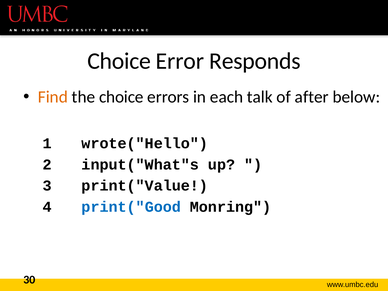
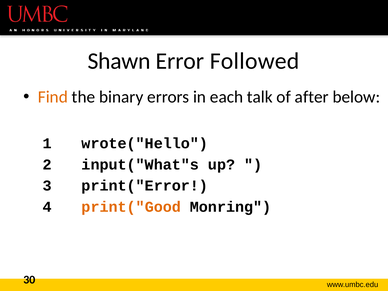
Choice: Choice -> Shawn (119, 61)
Responds: Responds -> Followed (255, 61)
the choice: choice -> binary (121, 97)
print("Value: print("Value -> print("Error (145, 186)
print("Good colour: blue -> orange (131, 207)
